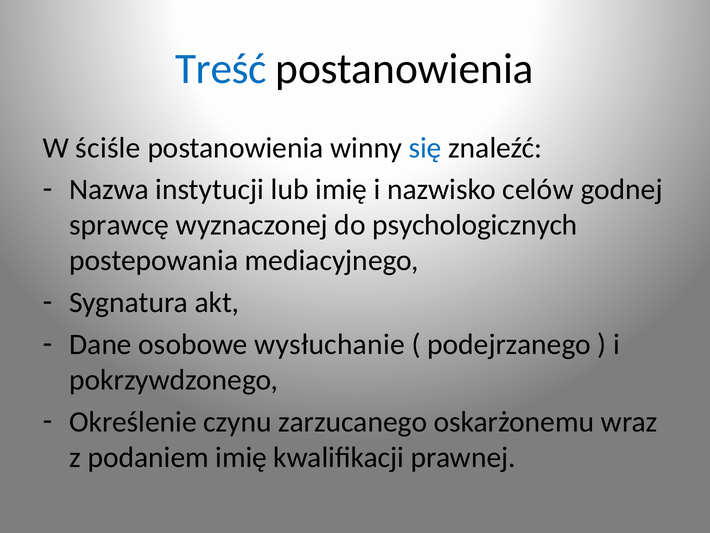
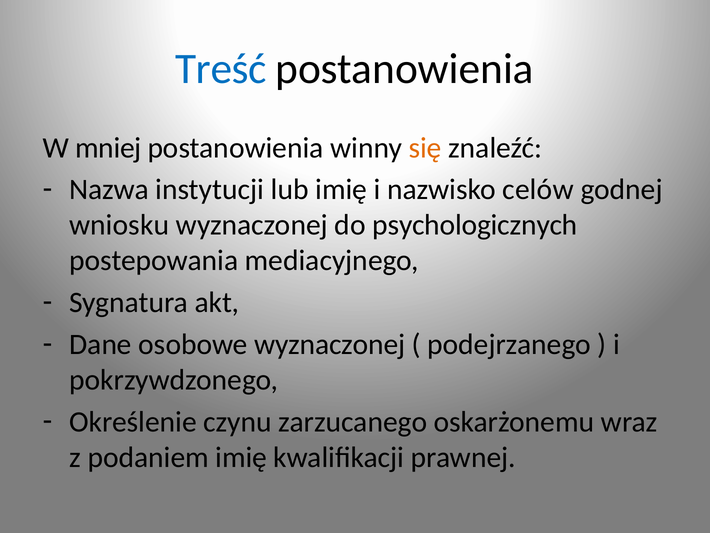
ściśle: ściśle -> mniej (108, 148)
się colour: blue -> orange (425, 148)
sprawcę: sprawcę -> wniosku (119, 225)
osobowe wysłuchanie: wysłuchanie -> wyznaczonej (330, 344)
